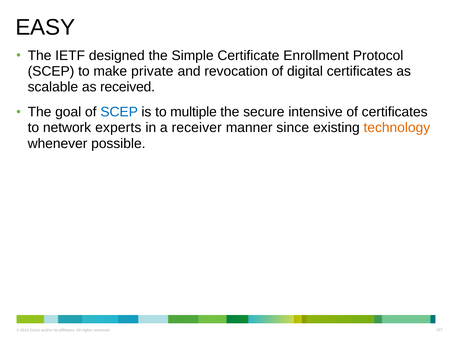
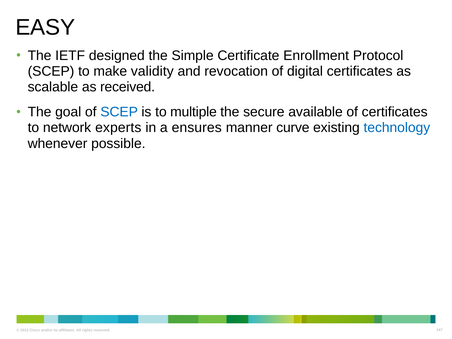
private: private -> validity (152, 71)
intensive: intensive -> available (316, 112)
receiver: receiver -> ensures (197, 128)
since: since -> curve (293, 128)
technology colour: orange -> blue (397, 128)
